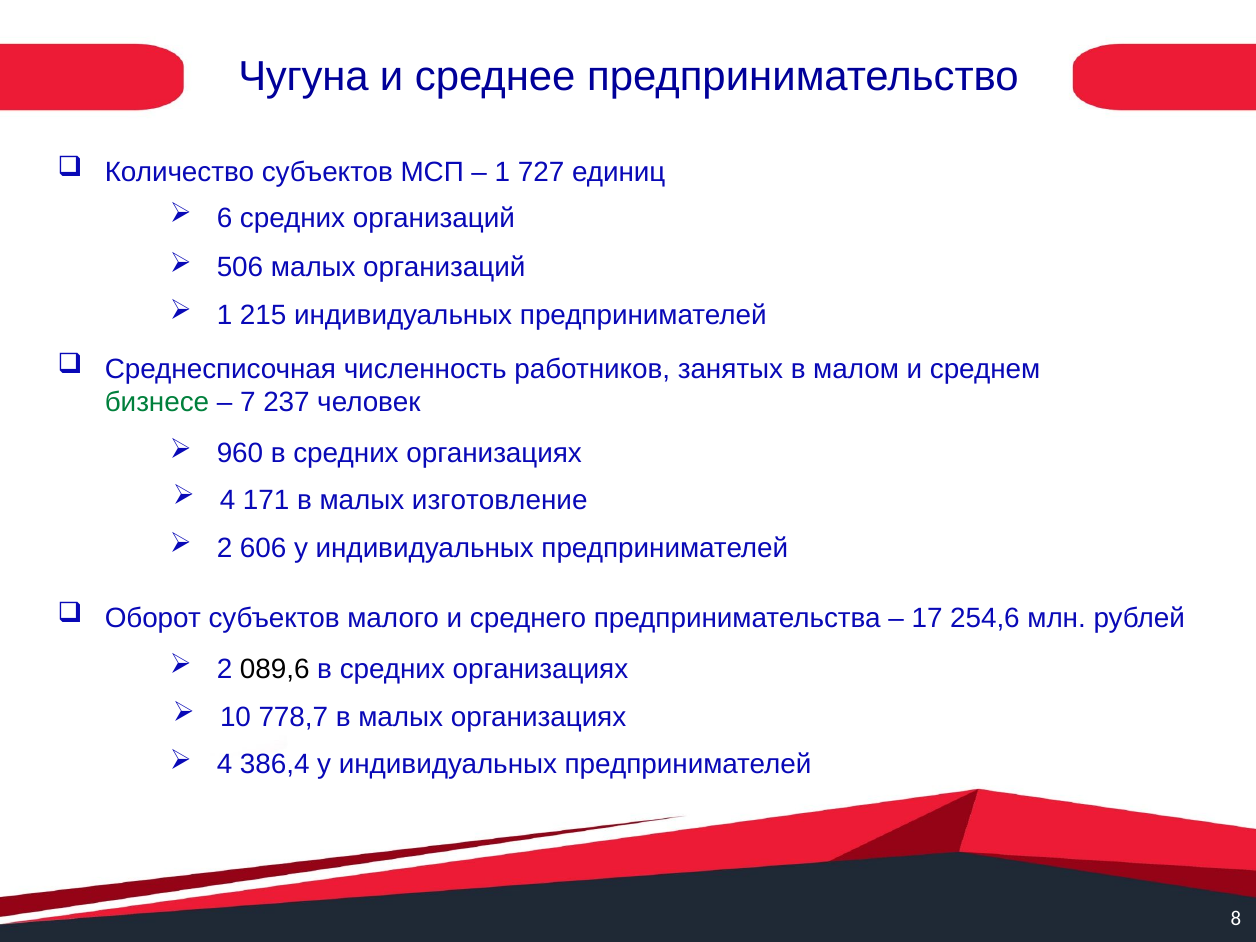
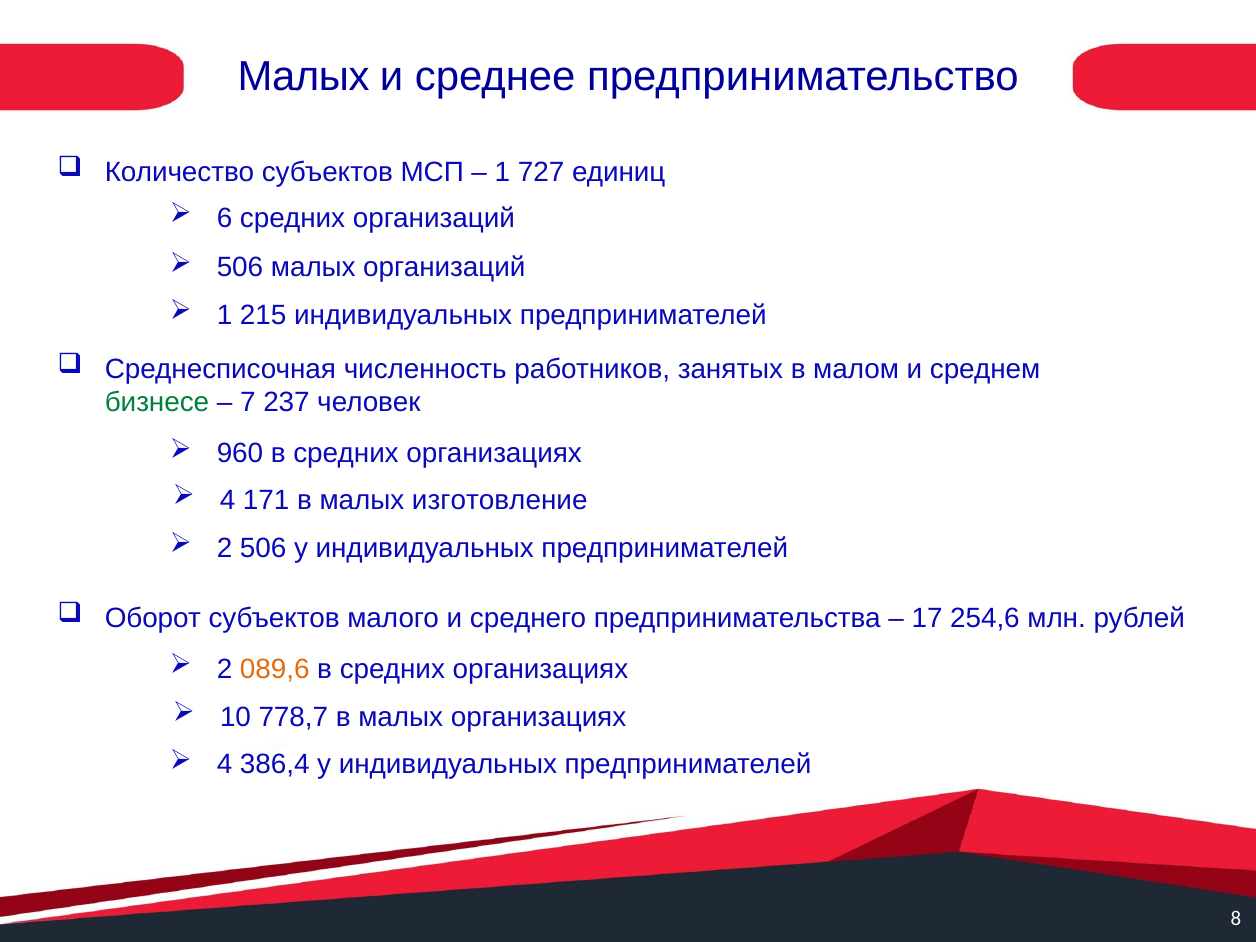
Чугуна: Чугуна -> Малых (304, 77)
2 606: 606 -> 506 (263, 548)
089,6 colour: black -> orange (275, 669)
